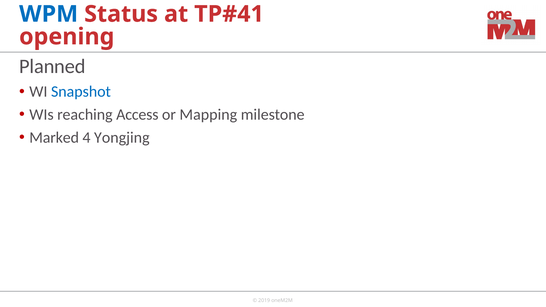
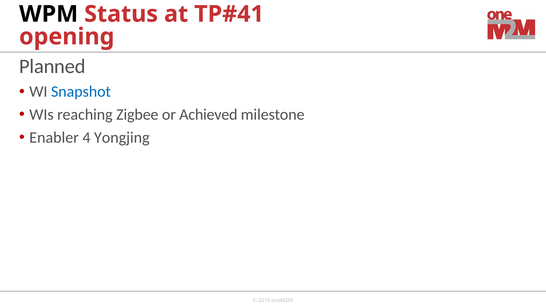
WPM colour: blue -> black (49, 14)
Access: Access -> Zigbee (137, 115)
Mapping: Mapping -> Achieved (208, 115)
Marked: Marked -> Enabler (54, 137)
